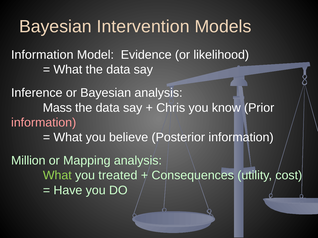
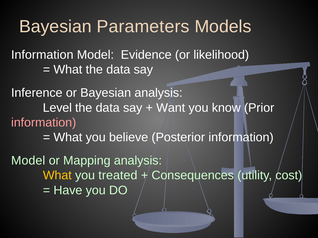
Intervention: Intervention -> Parameters (143, 27)
Mass: Mass -> Level (57, 108)
Chris: Chris -> Want (171, 108)
Million: Million -> Model (28, 161)
What colour: light green -> yellow (57, 176)
